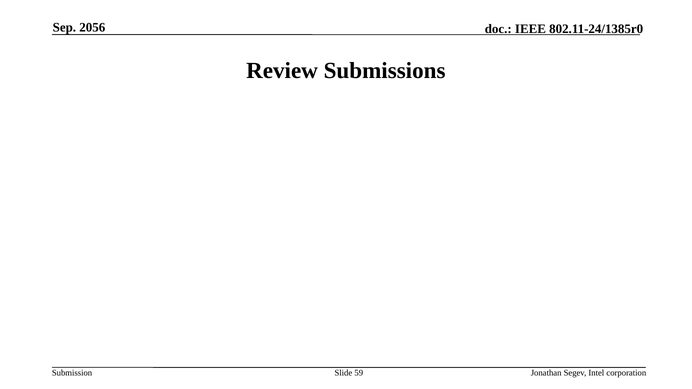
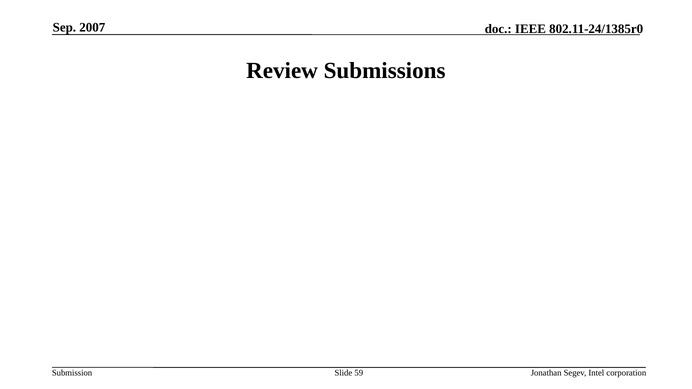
2056: 2056 -> 2007 (92, 28)
